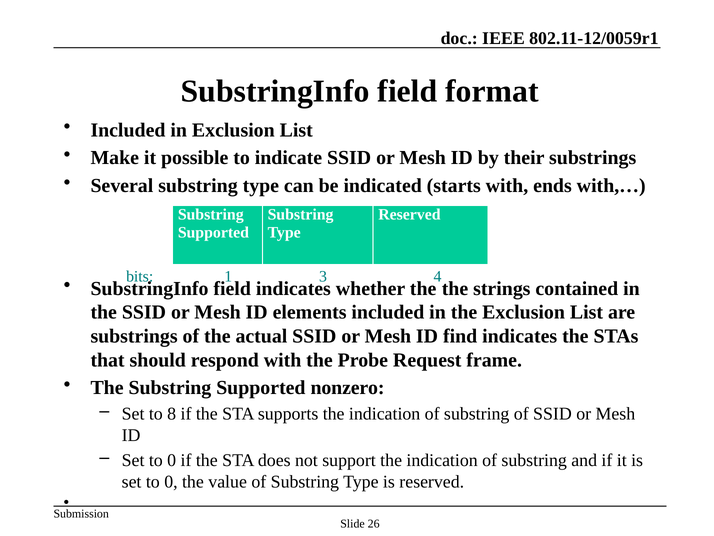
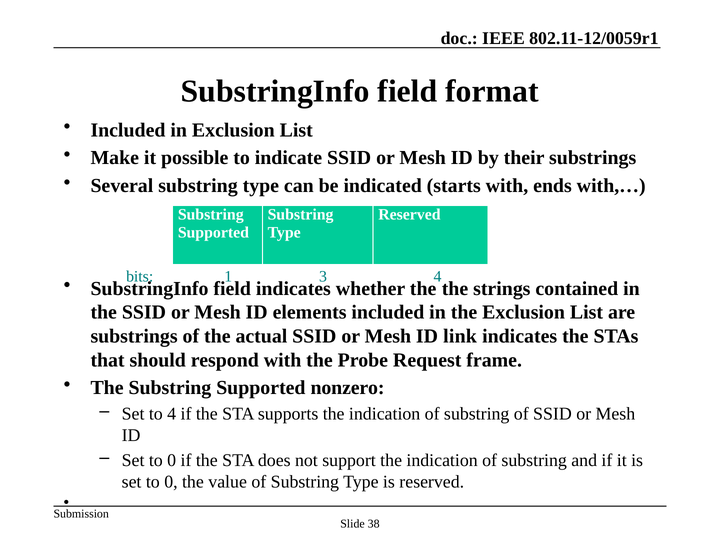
find: find -> link (460, 336)
to 8: 8 -> 4 (172, 413)
26: 26 -> 38 (374, 523)
